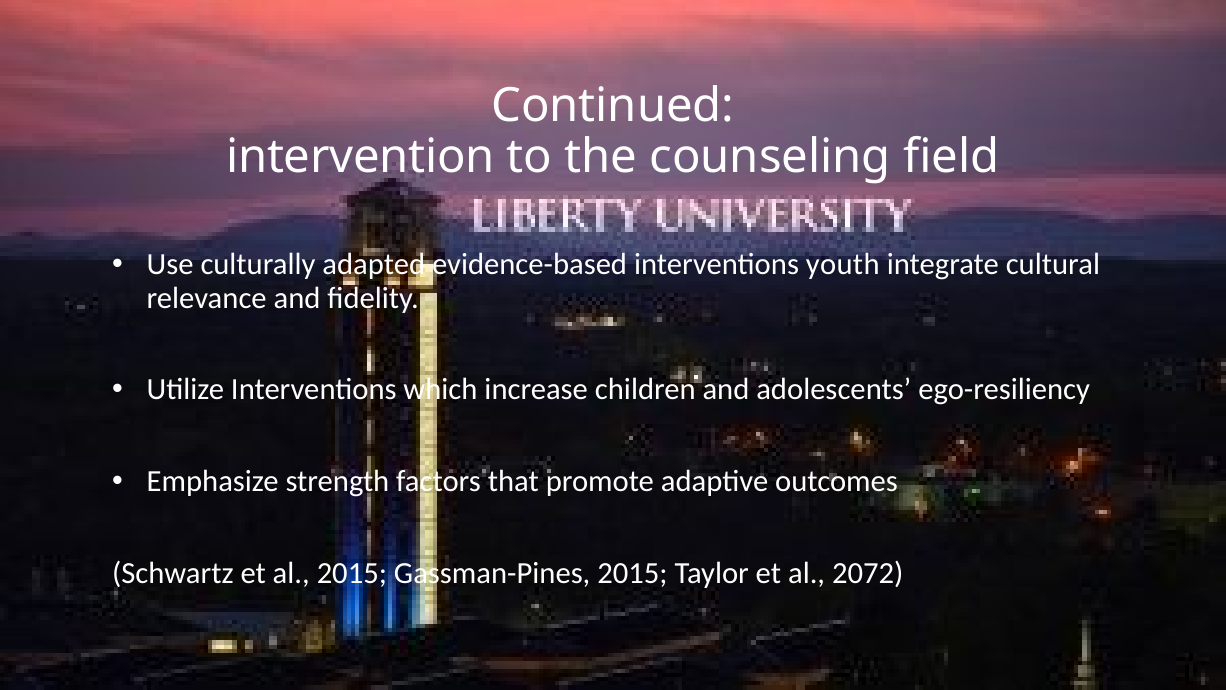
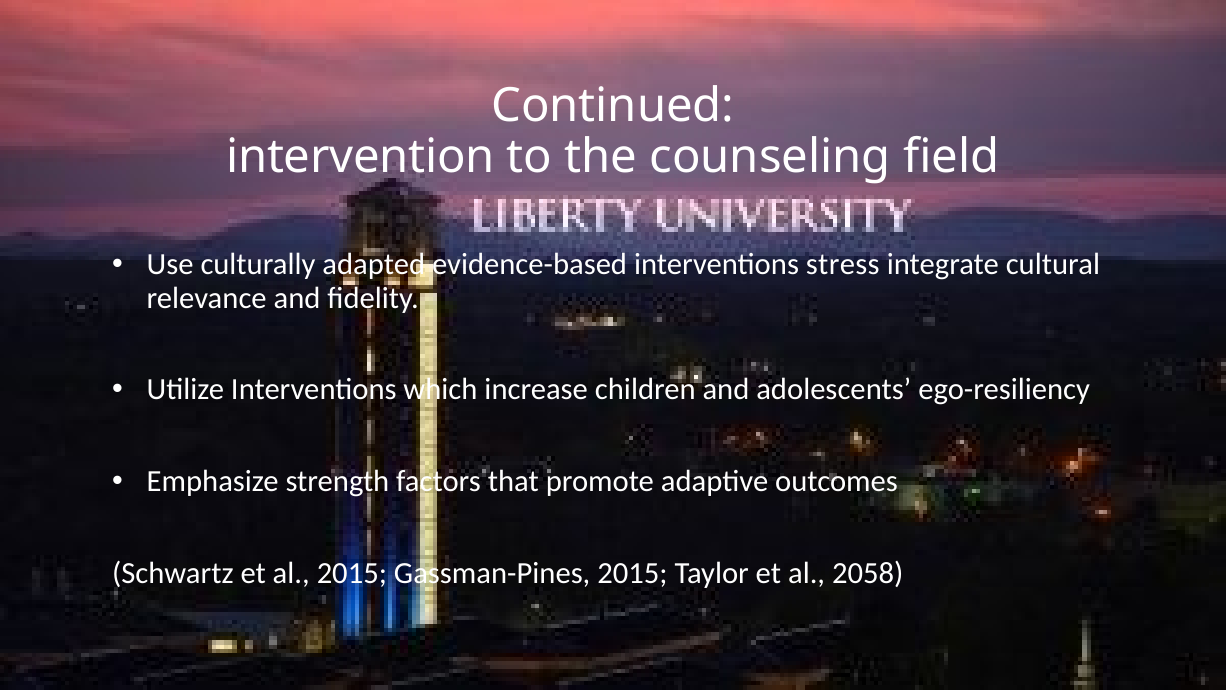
youth: youth -> stress (843, 265)
2072: 2072 -> 2058 (868, 573)
